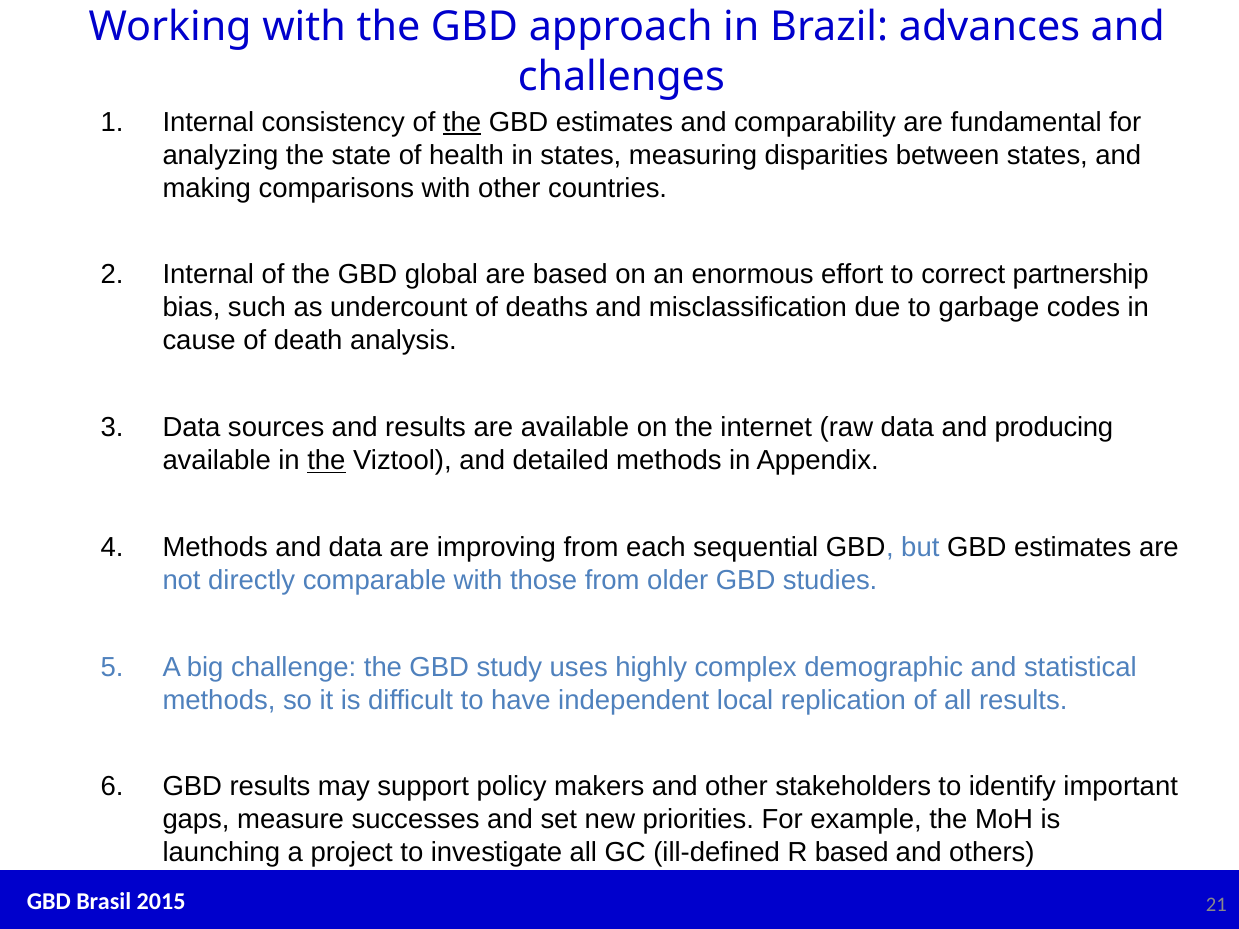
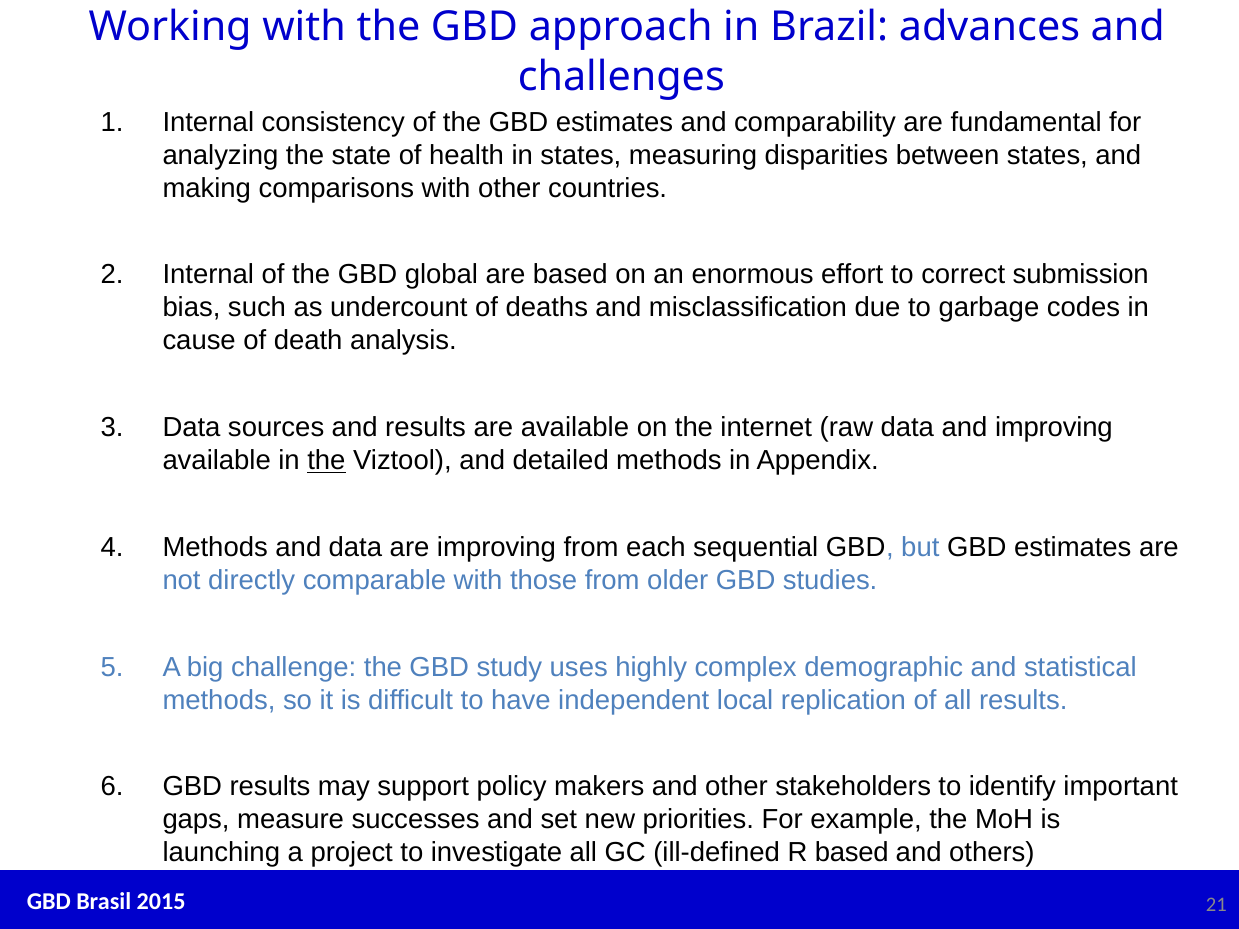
the underline: present -> none (462, 122)
partnership: partnership -> submission (1081, 275)
and producing: producing -> improving (1054, 428)
